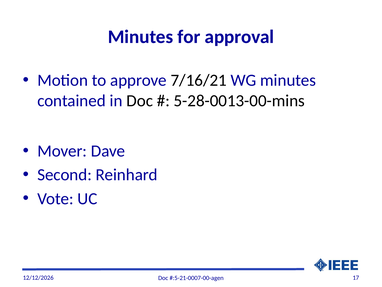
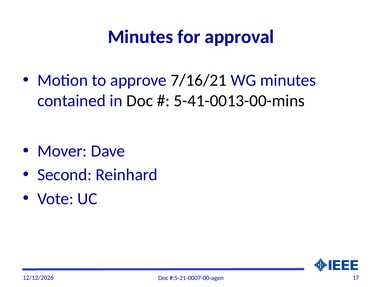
5-28-0013-00-mins: 5-28-0013-00-mins -> 5-41-0013-00-mins (239, 101)
